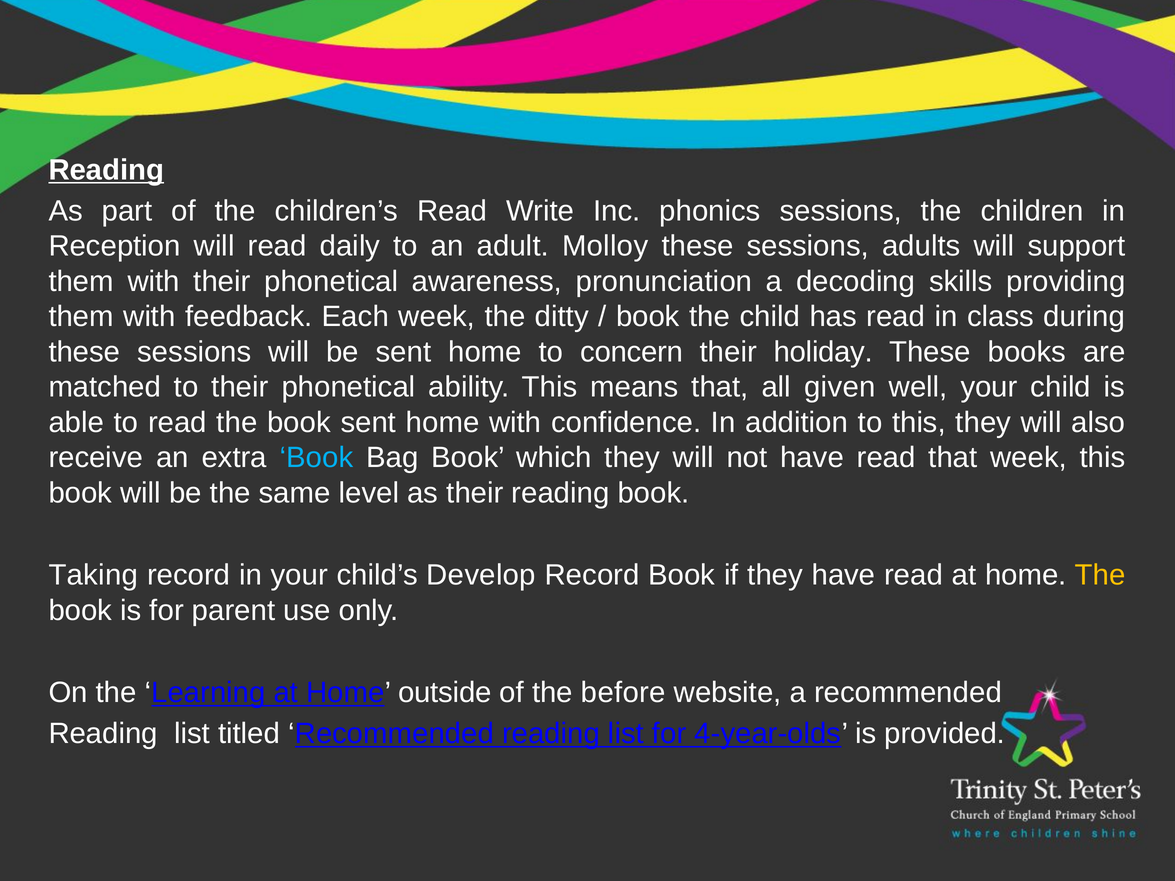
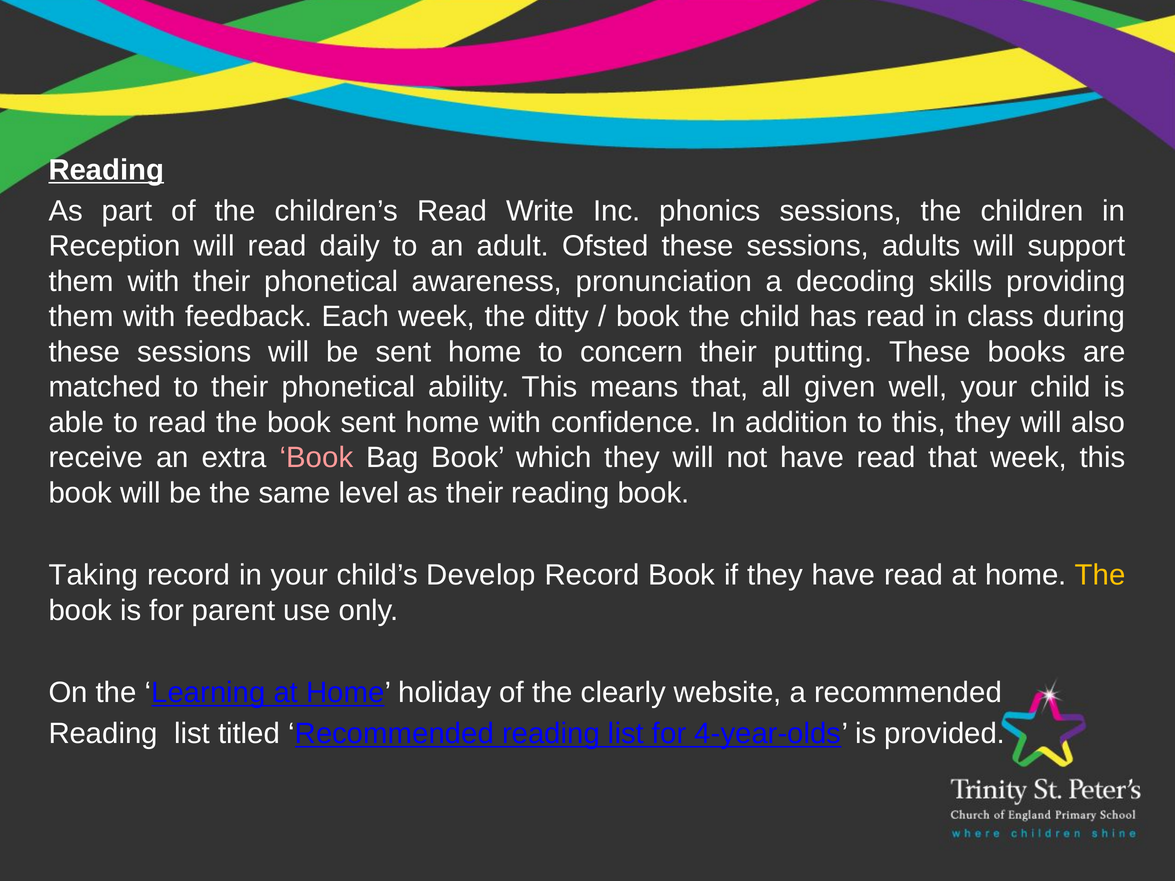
Molloy: Molloy -> Ofsted (605, 246)
holiday: holiday -> putting (823, 352)
Book colour: light blue -> pink (317, 458)
outside: outside -> holiday (445, 693)
before: before -> clearly (623, 693)
